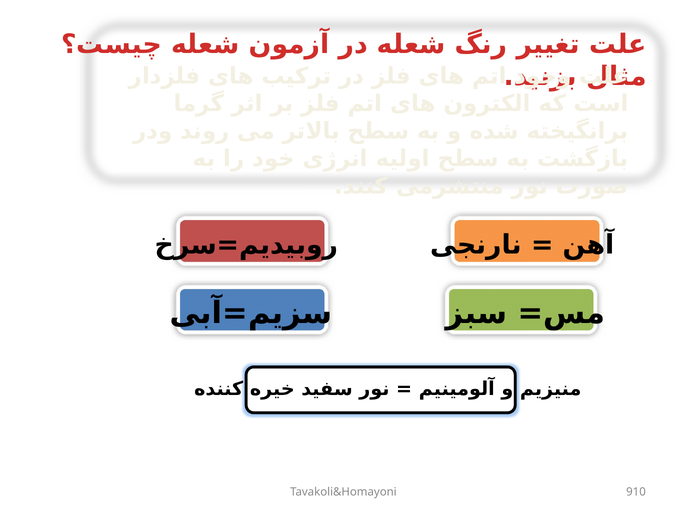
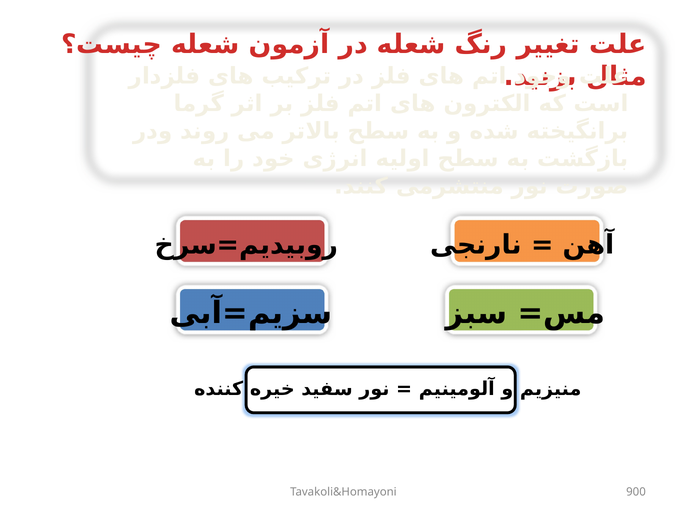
910: 910 -> 900 (636, 491)
